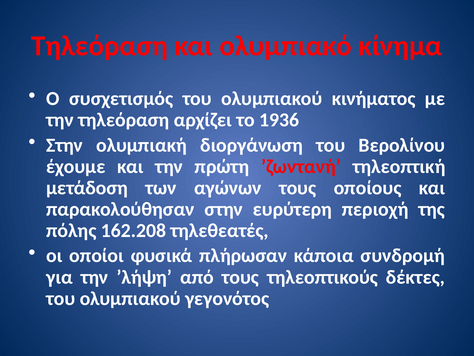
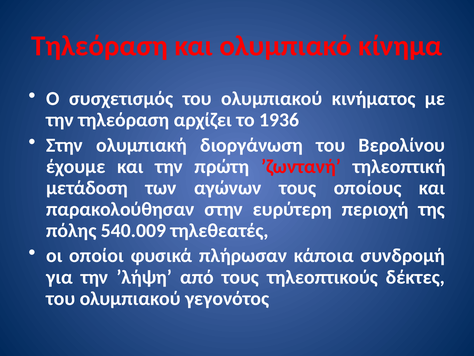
162.208: 162.208 -> 540.009 (133, 230)
